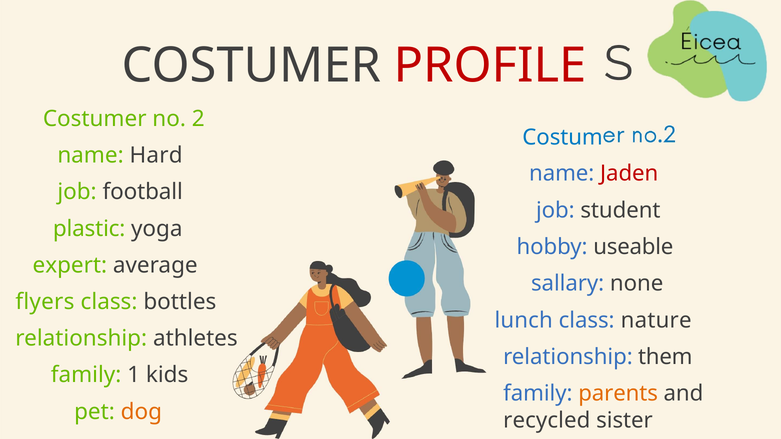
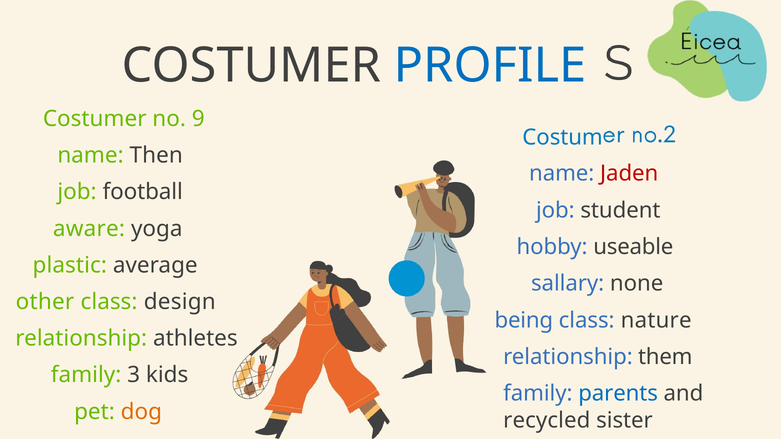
PROFILE colour: red -> blue (490, 66)
2: 2 -> 9 (198, 119)
Hard: Hard -> Then (156, 155)
plastic: plastic -> aware (89, 229)
expert: expert -> plastic (70, 265)
flyers: flyers -> other (45, 302)
bottles: bottles -> design (180, 302)
lunch: lunch -> being (524, 320)
1: 1 -> 3 (134, 374)
parents colour: orange -> blue (618, 393)
